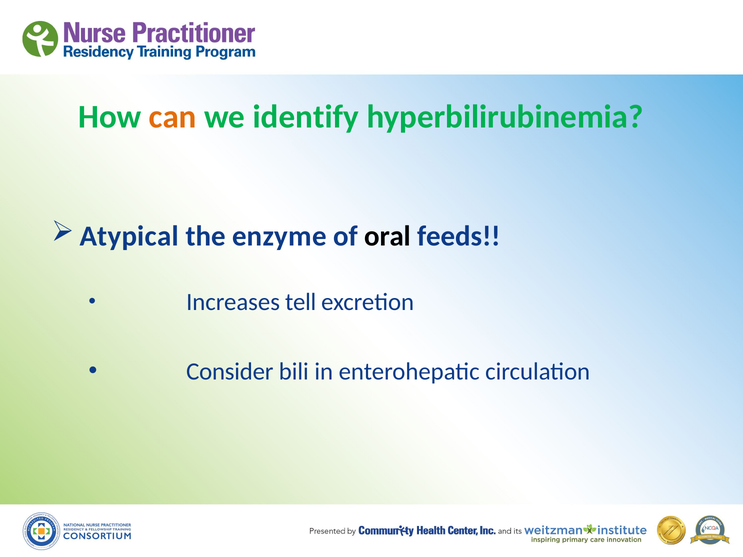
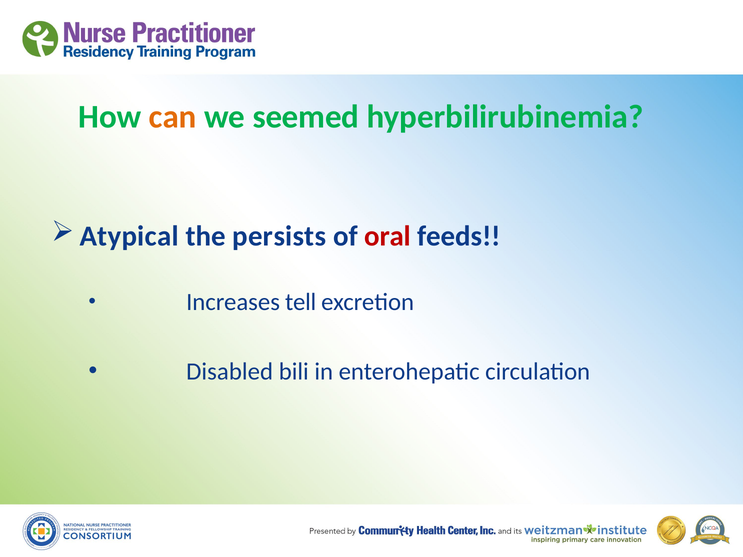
identify: identify -> seemed (306, 117)
enzyme: enzyme -> persists (279, 237)
oral colour: black -> red (388, 237)
Consider: Consider -> Disabled (230, 372)
